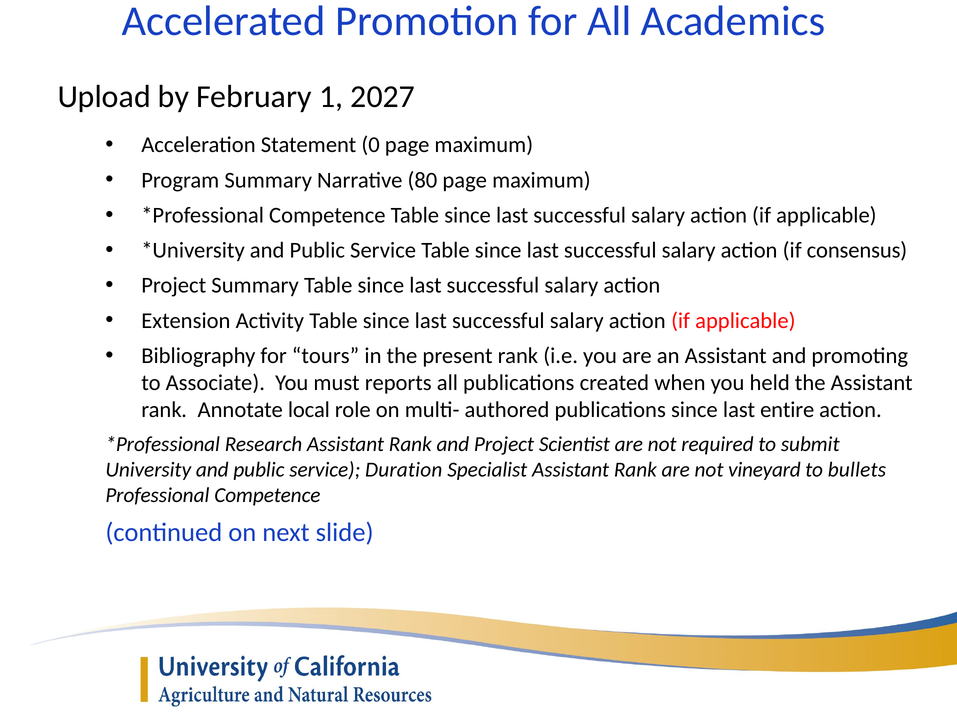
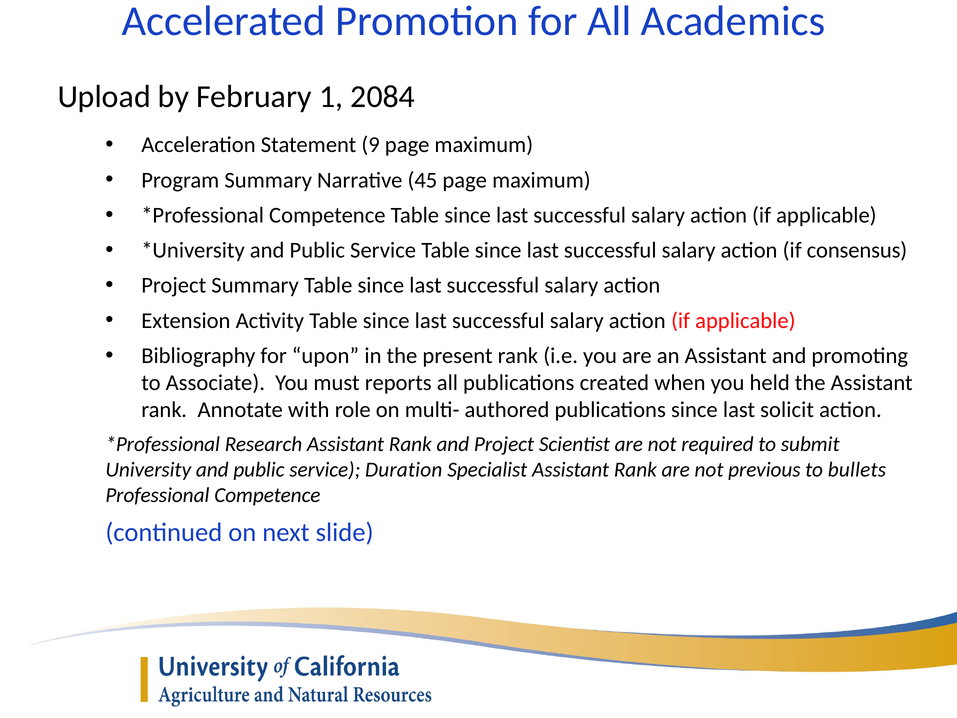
2027: 2027 -> 2084 (383, 97)
0: 0 -> 9 (371, 145)
80: 80 -> 45 (422, 180)
tours: tours -> upon (325, 356)
local: local -> with (309, 410)
entire: entire -> solicit (787, 410)
vineyard: vineyard -> previous (764, 470)
